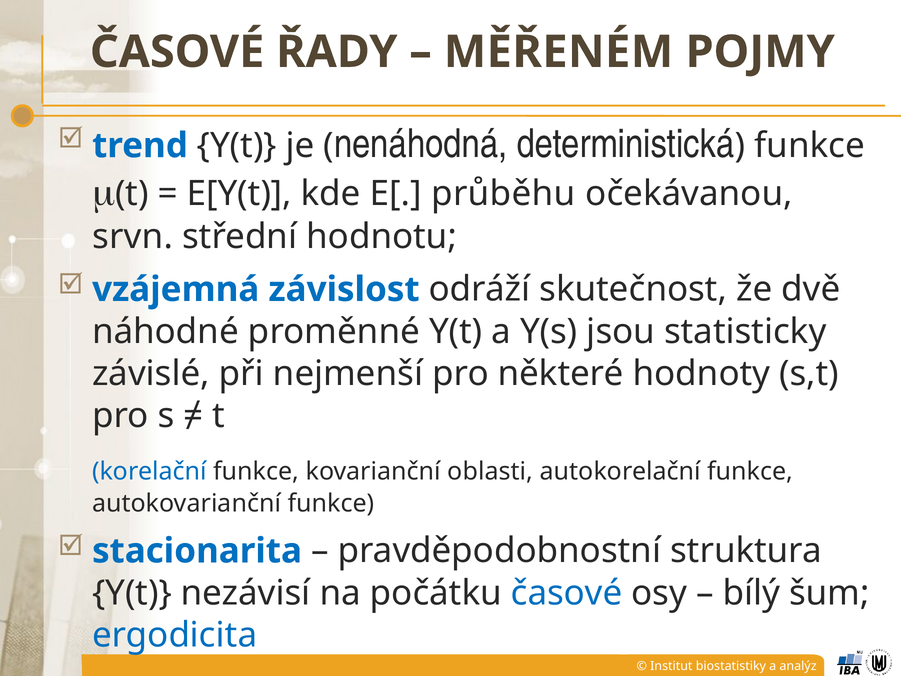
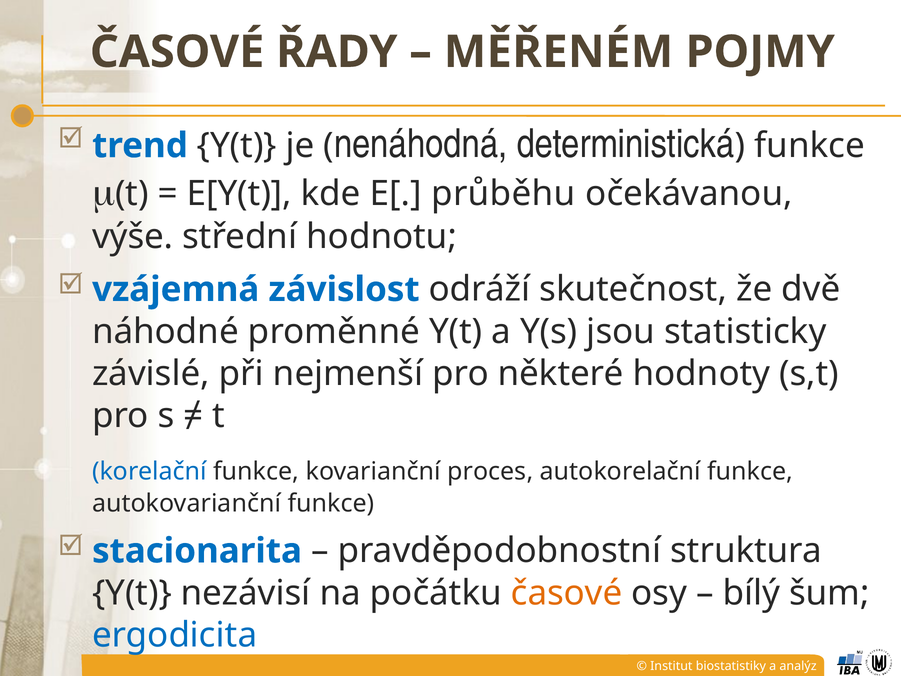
srvn: srvn -> výše (133, 237)
oblasti: oblasti -> proces (490, 471)
časové colour: blue -> orange (567, 593)
